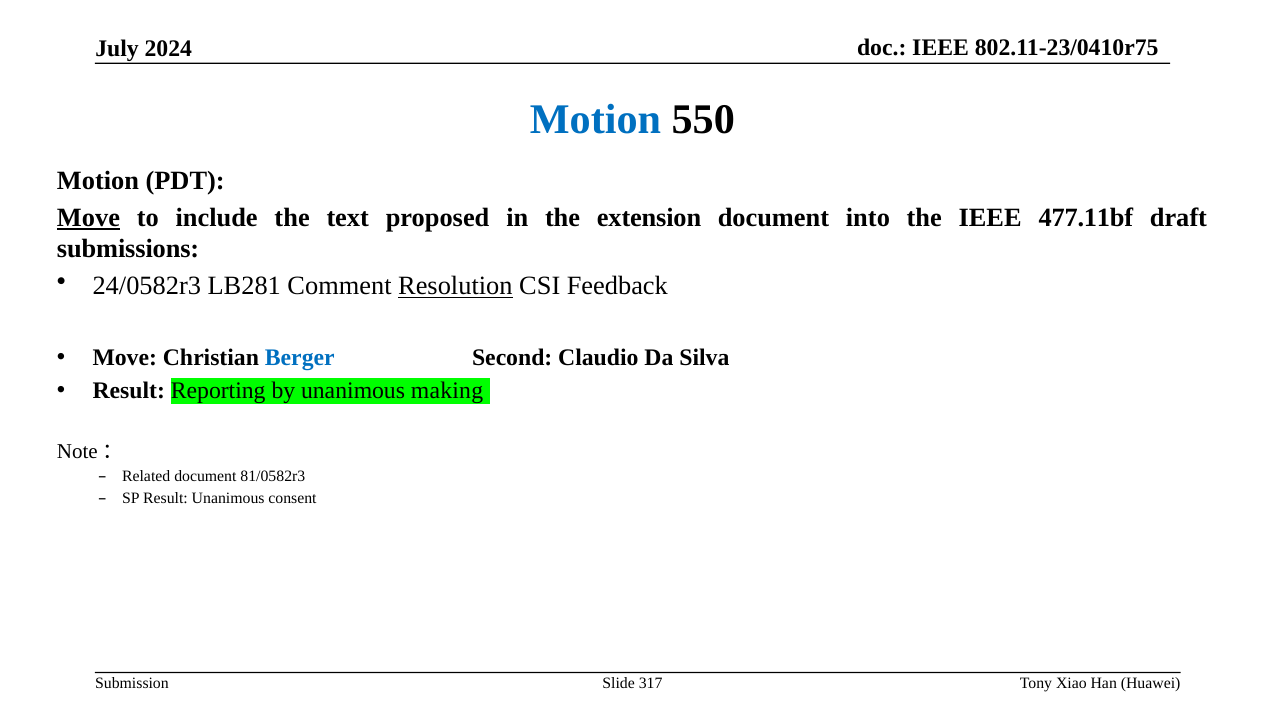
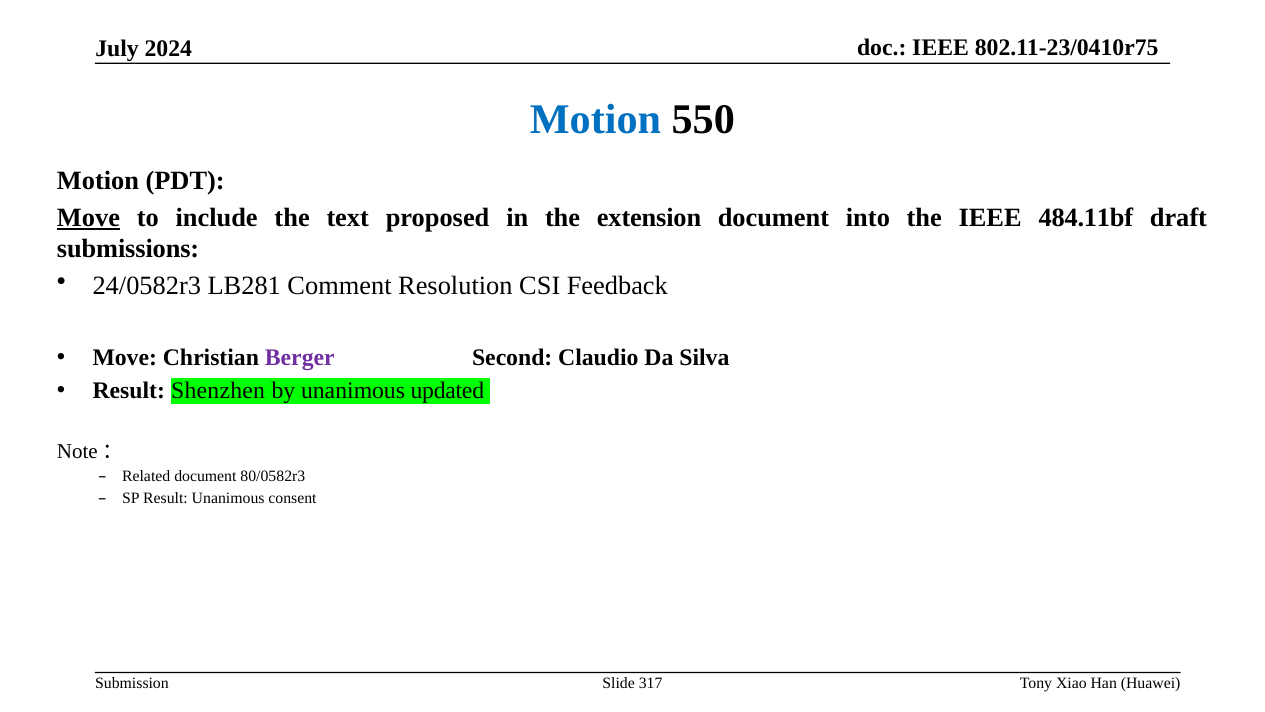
477.11bf: 477.11bf -> 484.11bf (1086, 217)
Resolution underline: present -> none (455, 286)
Berger colour: blue -> purple (300, 357)
Reporting: Reporting -> Shenzhen (218, 391)
making: making -> updated (447, 391)
81/0582r3: 81/0582r3 -> 80/0582r3 (273, 476)
